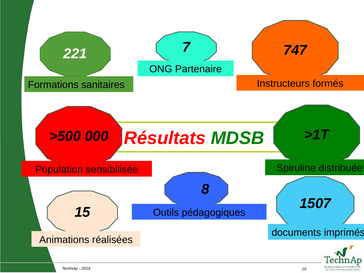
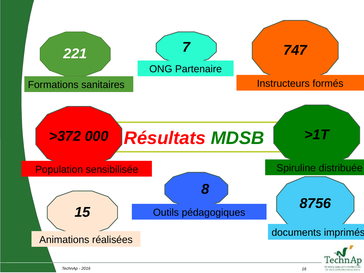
>500: >500 -> >372 (65, 136)
1507: 1507 -> 8756 (315, 203)
